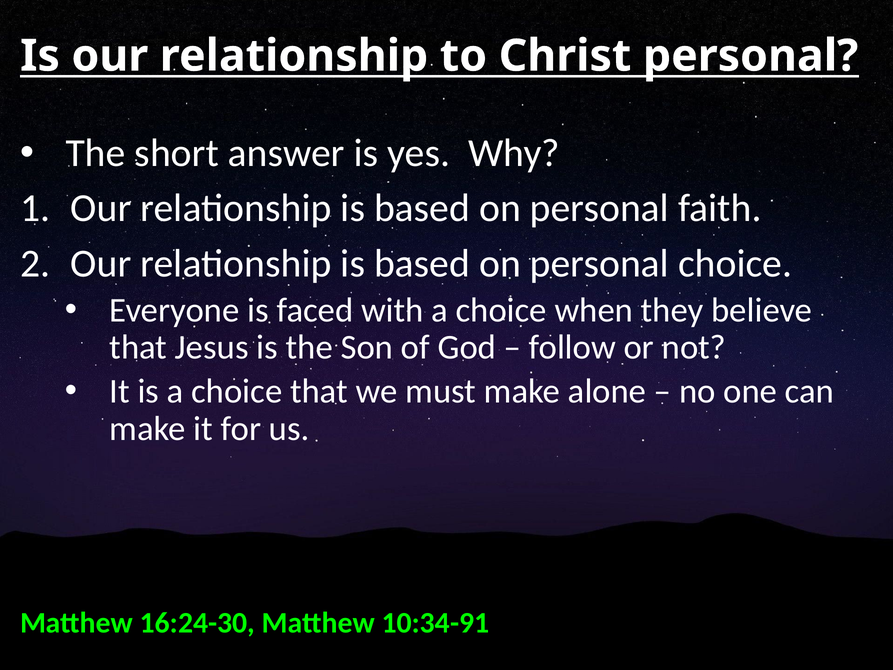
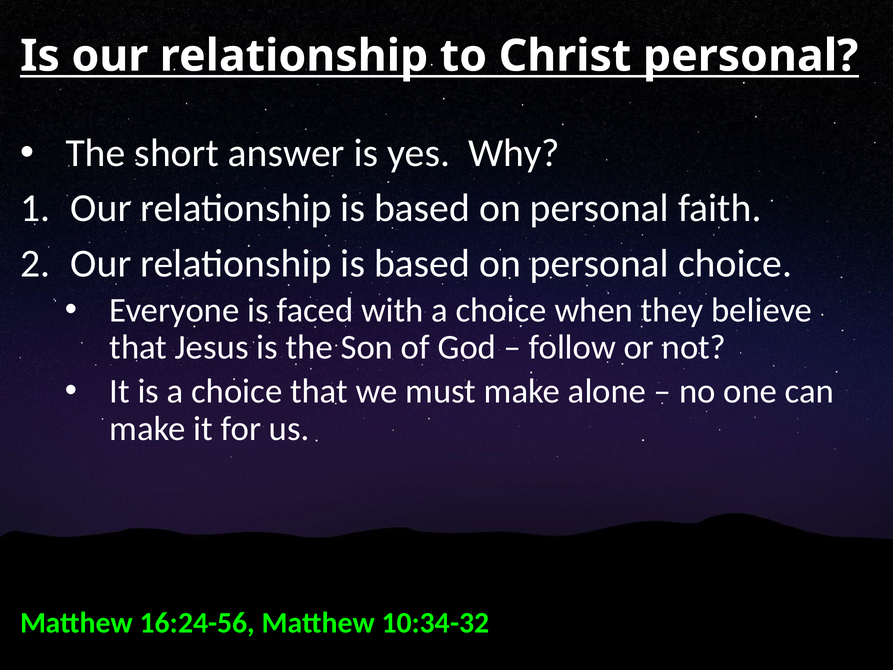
16:24-30: 16:24-30 -> 16:24-56 (197, 623)
10:34-91: 10:34-91 -> 10:34-32 (435, 623)
